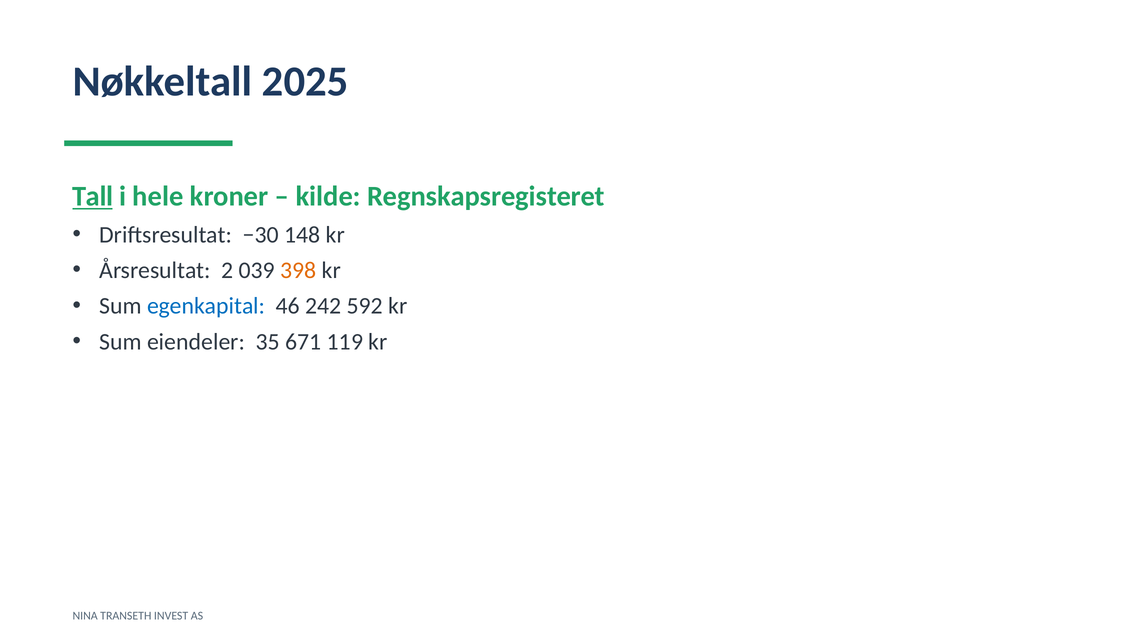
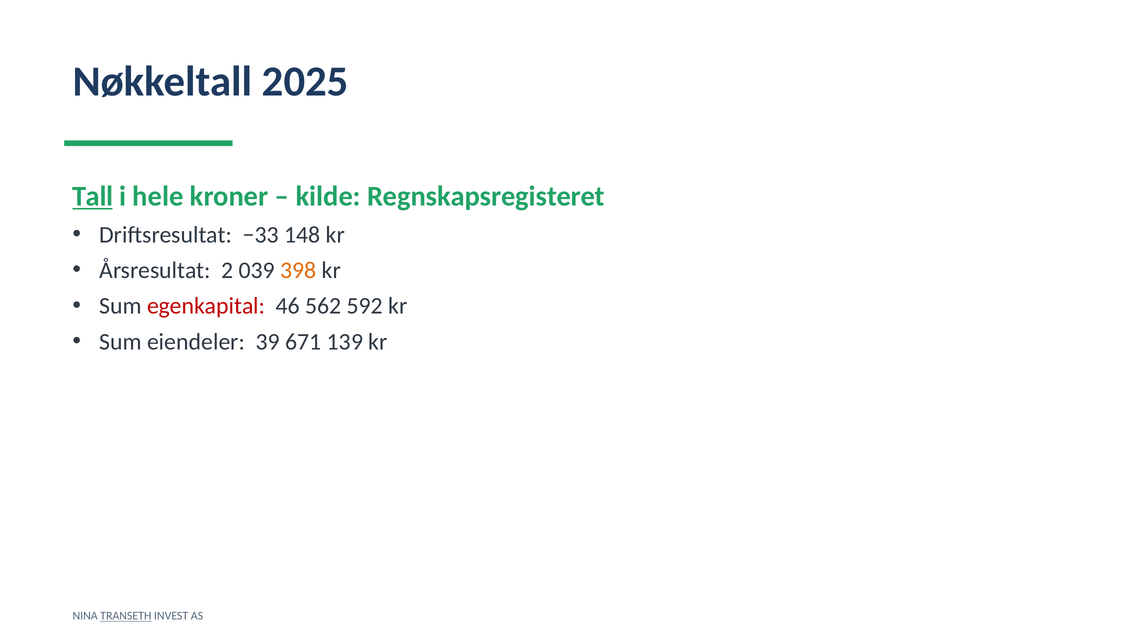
−30: −30 -> −33 (261, 235)
egenkapital colour: blue -> red (206, 306)
242: 242 -> 562 (323, 306)
35: 35 -> 39 (268, 342)
119: 119 -> 139 (345, 342)
TRANSETH underline: none -> present (126, 616)
